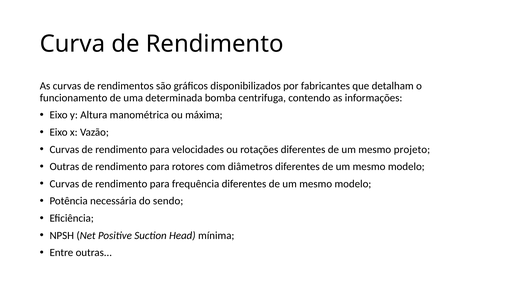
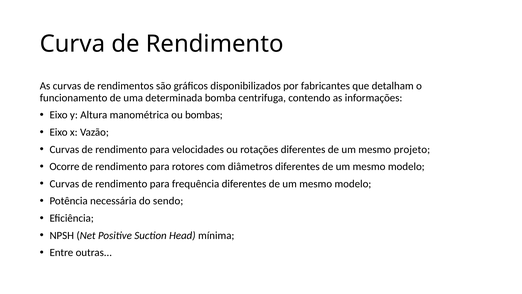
máxima: máxima -> bombas (204, 115)
Outras: Outras -> Ocorre (64, 166)
